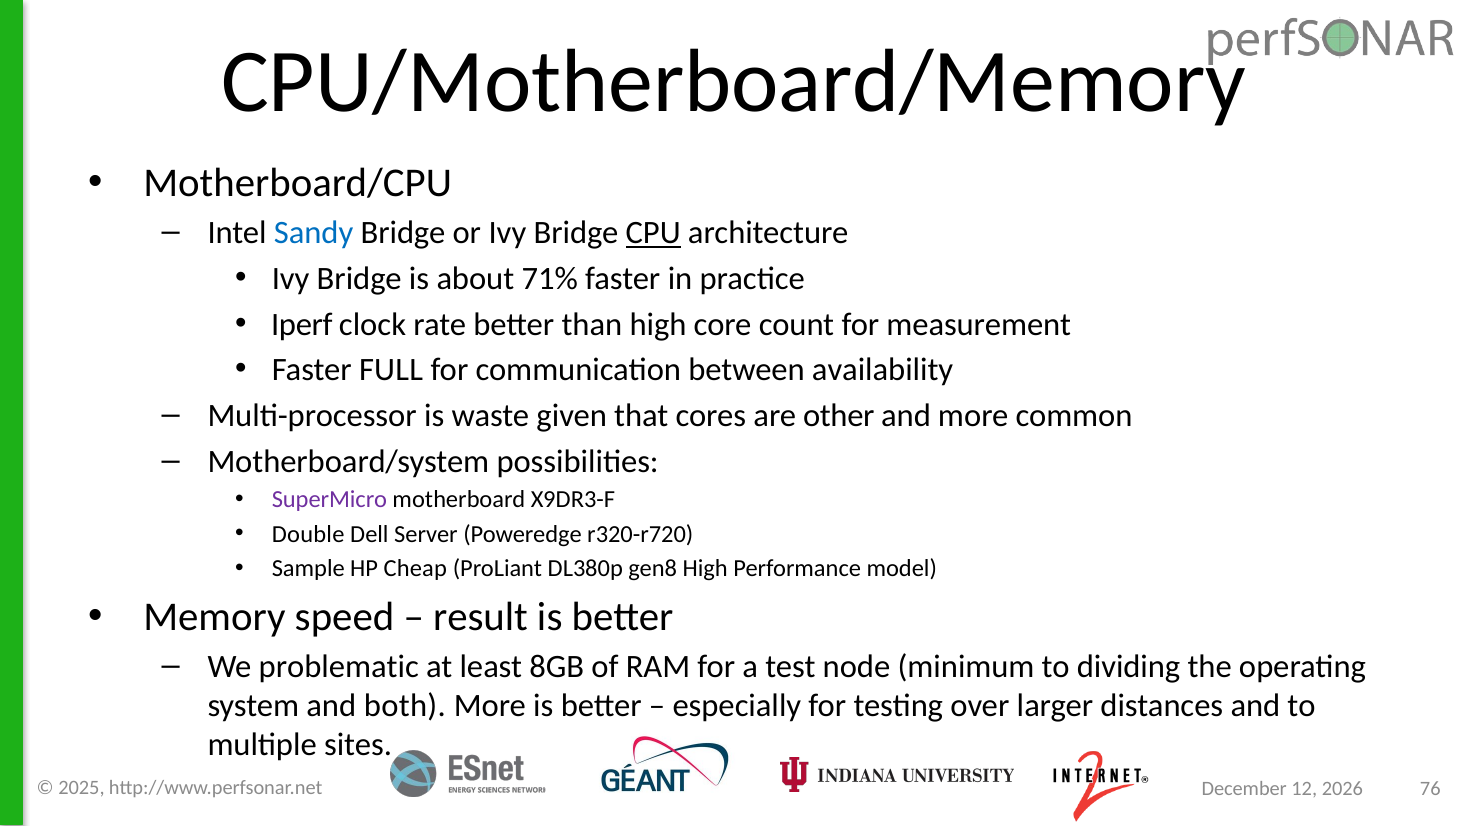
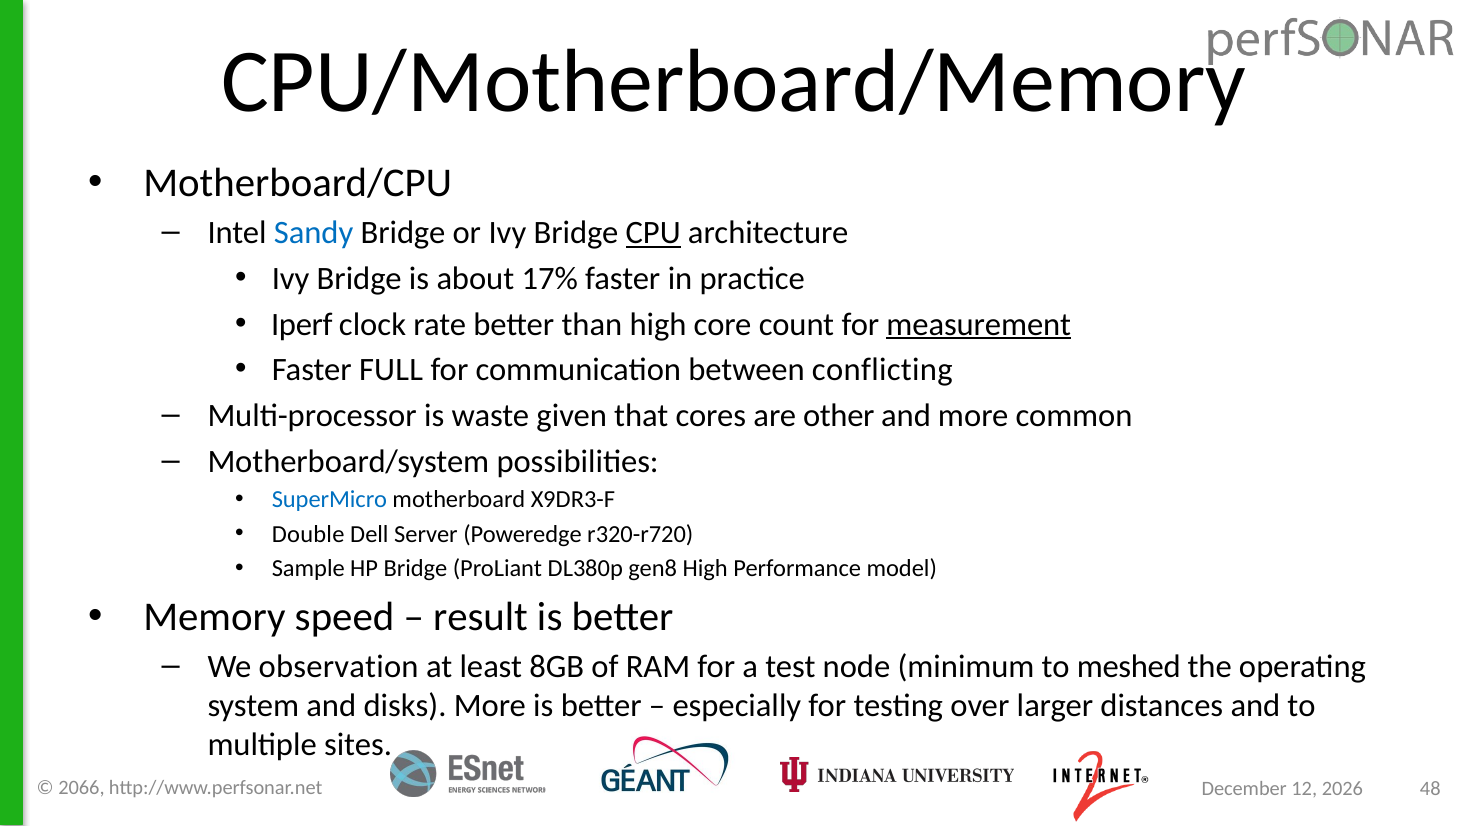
71%: 71% -> 17% (550, 279)
measurement underline: none -> present (979, 324)
availability: availability -> conflicting (882, 370)
SuperMicro colour: purple -> blue (329, 500)
HP Cheap: Cheap -> Bridge (415, 569)
problematic: problematic -> observation (339, 667)
dividing: dividing -> meshed (1129, 667)
both: both -> disks (405, 706)
2025: 2025 -> 2066 (81, 788)
76: 76 -> 48 (1430, 789)
